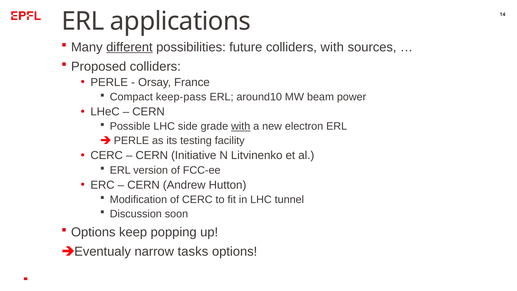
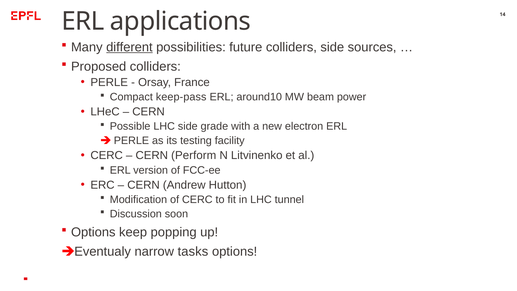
colliders with: with -> side (332, 47)
with underline: present -> none (241, 126)
Initiative: Initiative -> Perform (194, 155)
